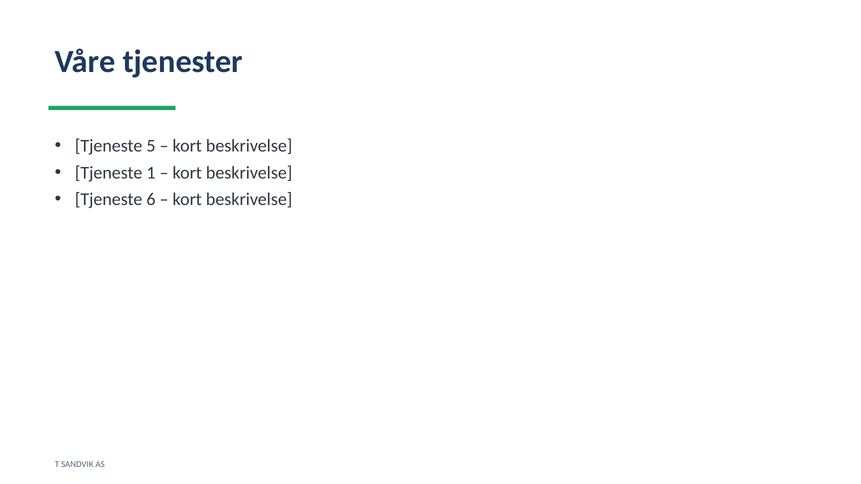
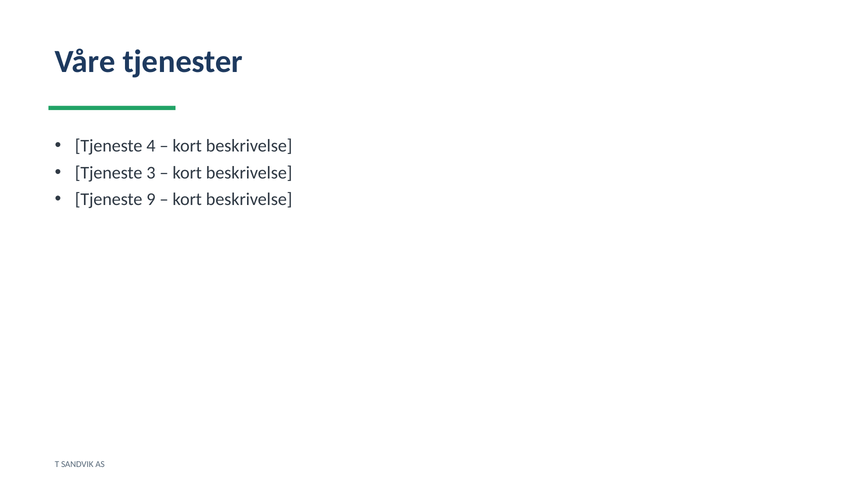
5: 5 -> 4 (151, 146)
1: 1 -> 3 (151, 173)
6: 6 -> 9 (151, 200)
